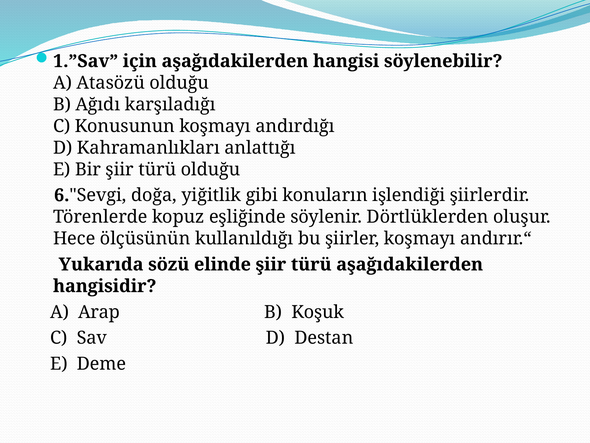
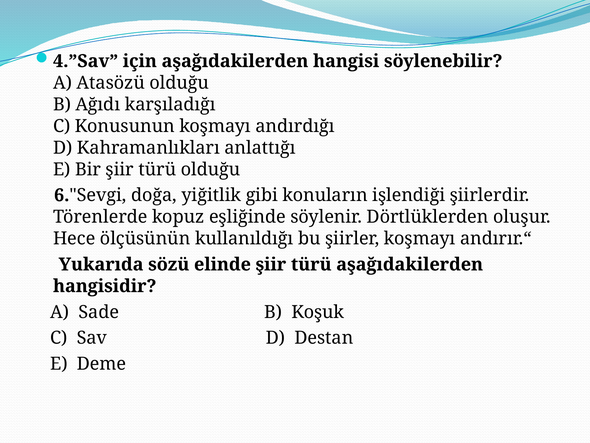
1.”Sav: 1.”Sav -> 4.”Sav (86, 61)
Arap: Arap -> Sade (99, 312)
